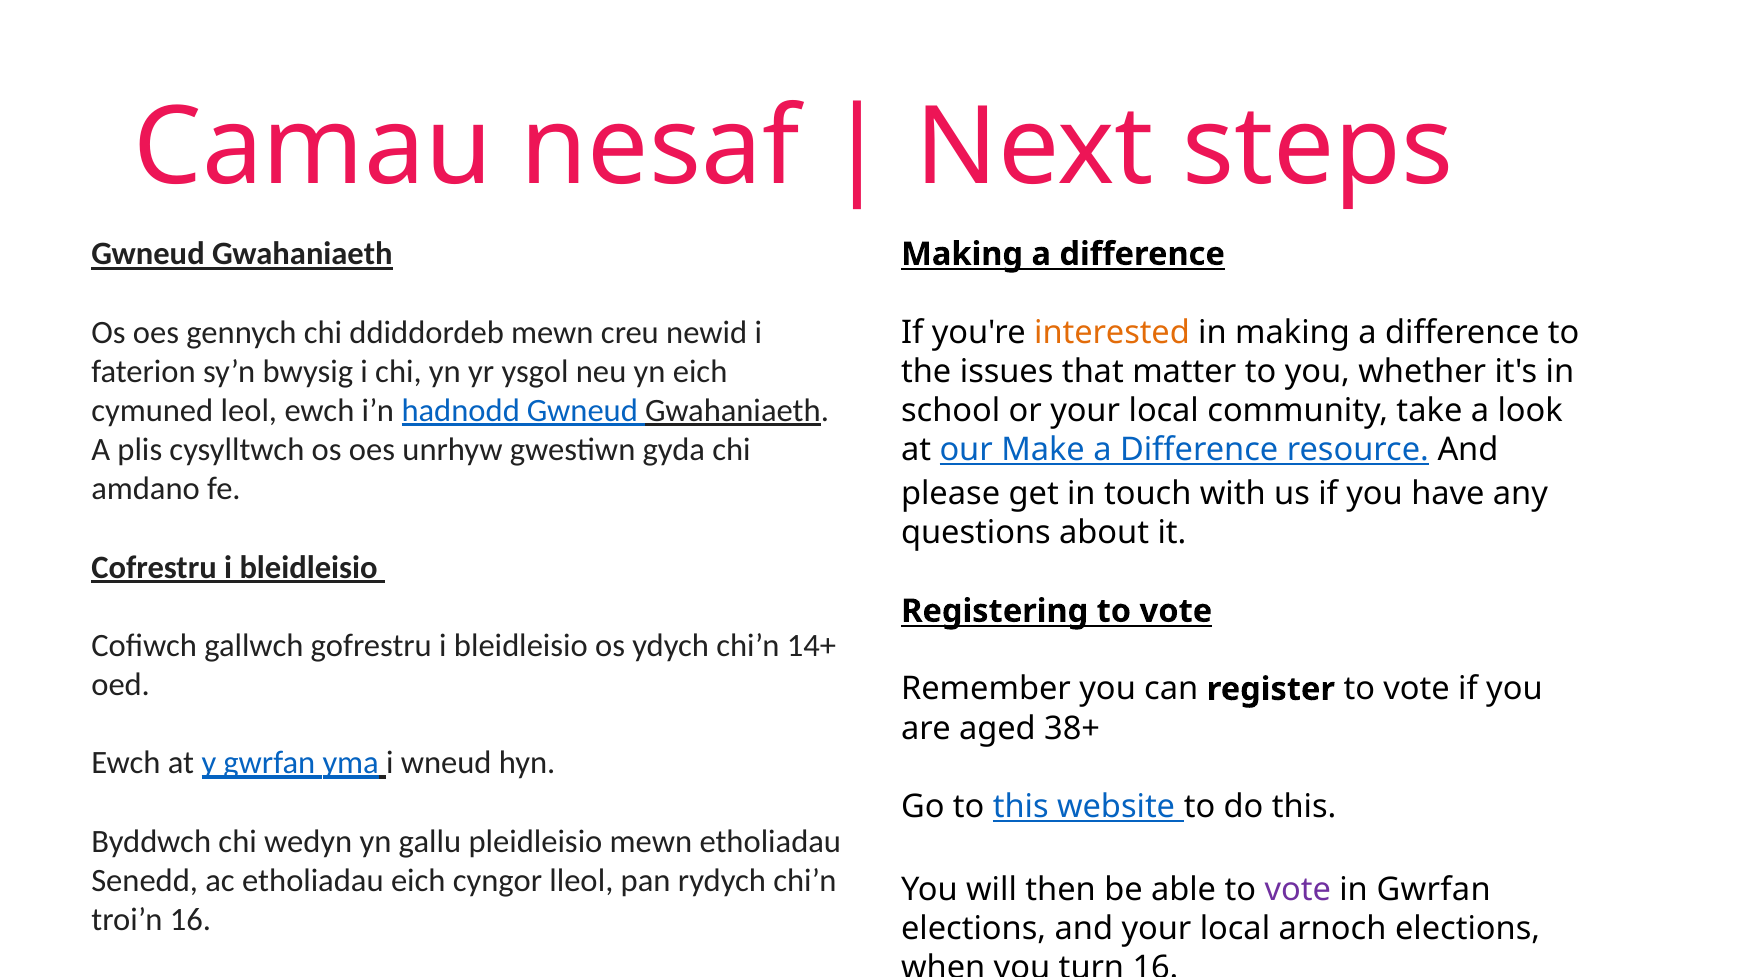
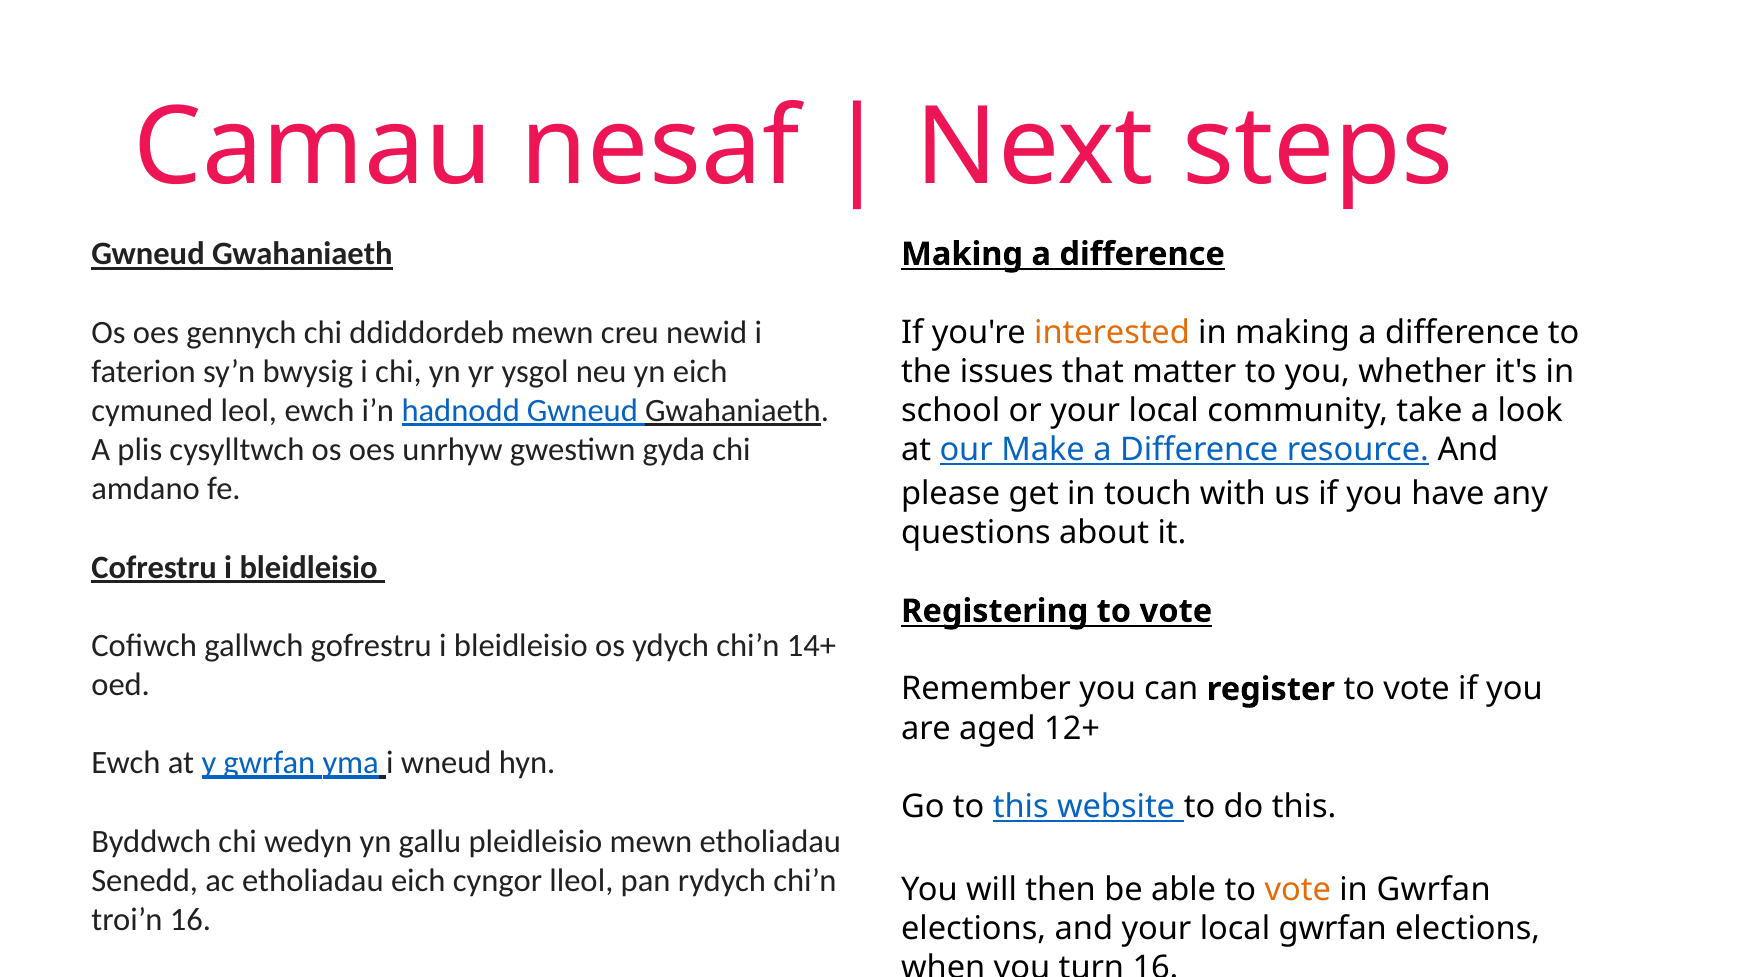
38+: 38+ -> 12+ (1072, 729)
vote colour: purple -> orange (1298, 890)
local arnoch: arnoch -> gwrfan (1333, 930)
